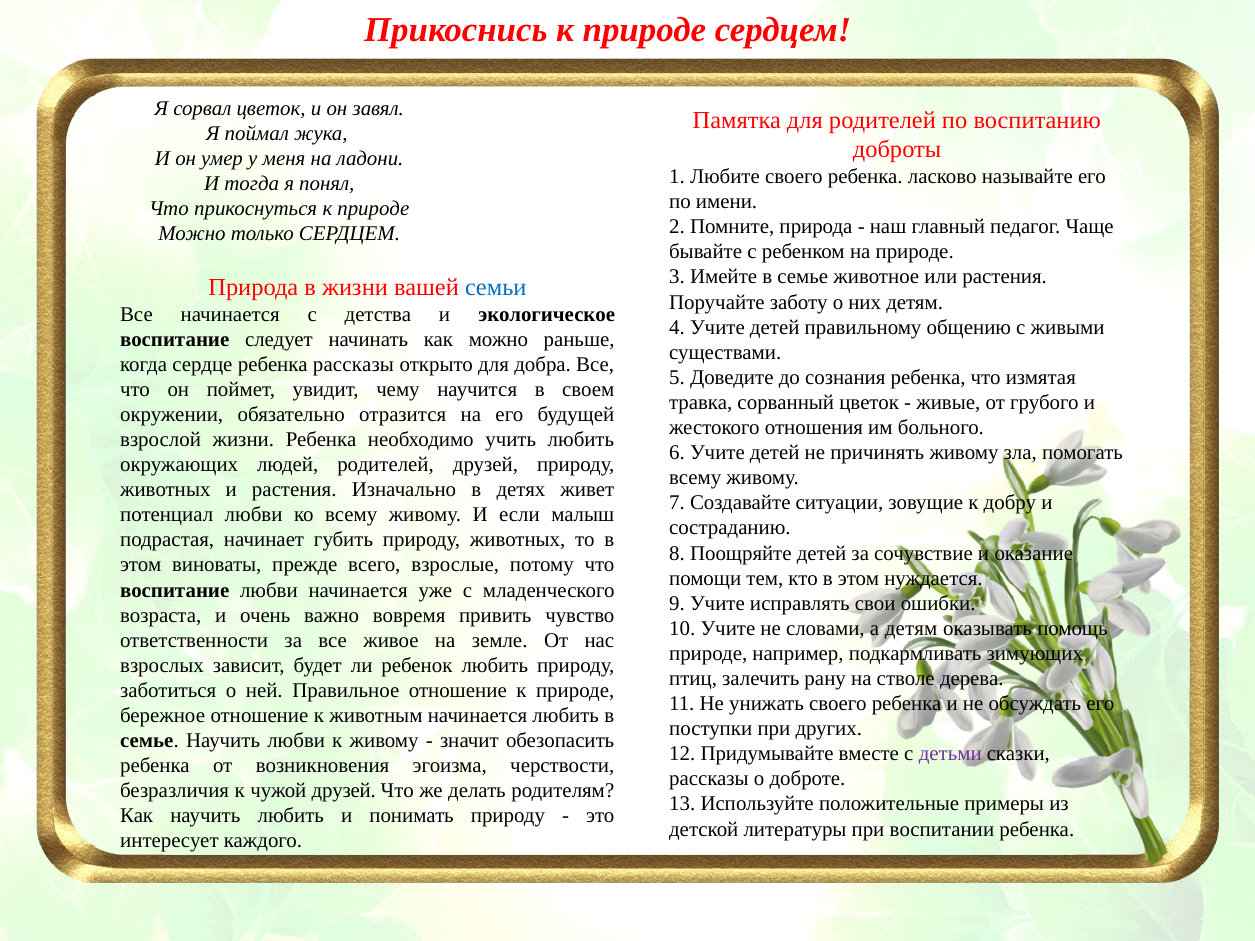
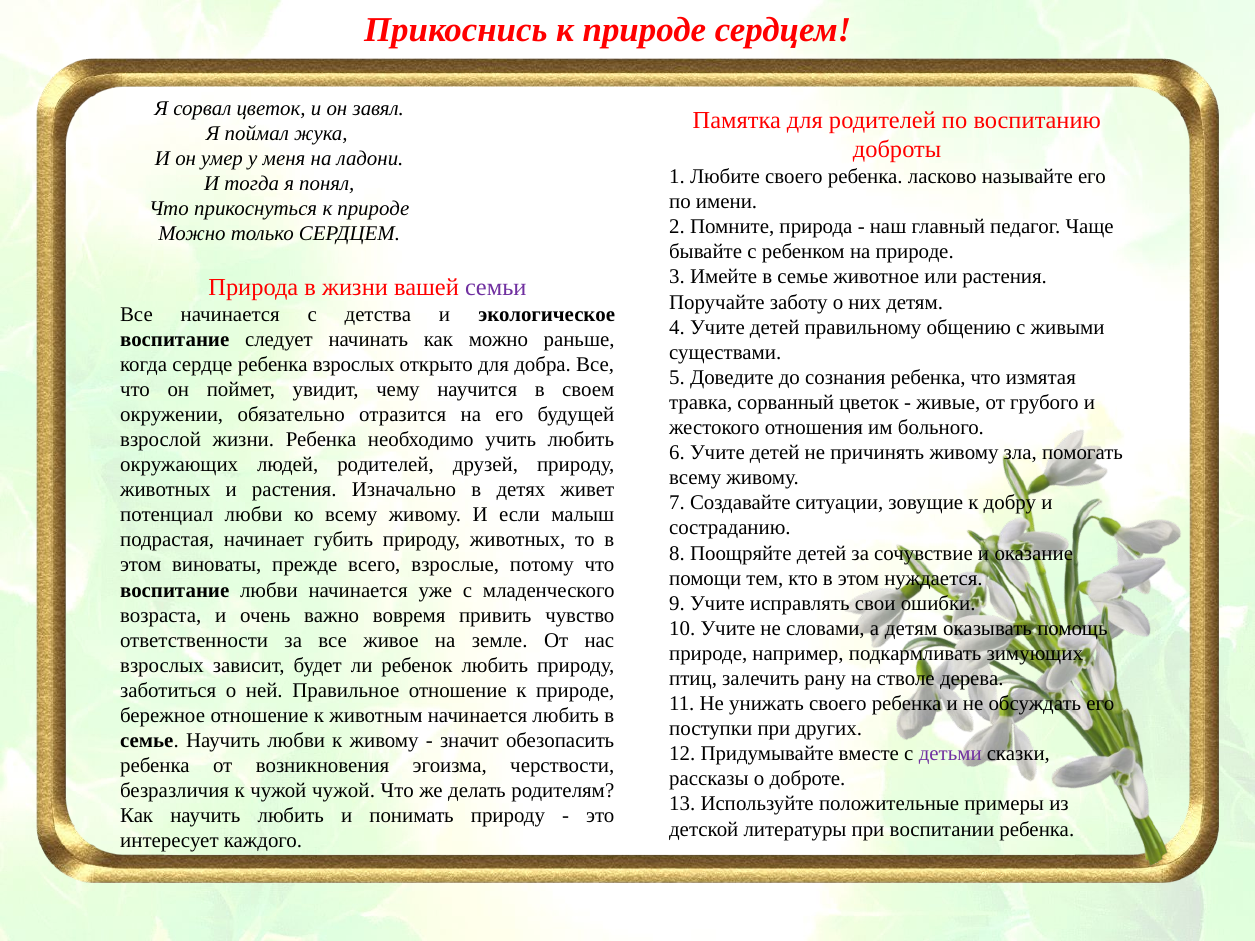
семьи colour: blue -> purple (496, 287)
ребенка рассказы: рассказы -> взрослых (354, 364)
чужой друзей: друзей -> чужой (344, 791)
